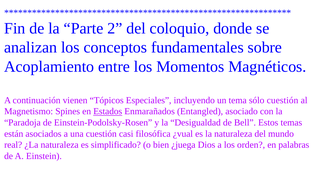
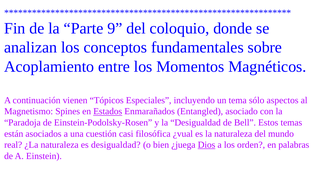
2: 2 -> 9 (115, 28)
sólo cuestión: cuestión -> aspectos (283, 100)
es simplificado: simplificado -> desigualdad (116, 145)
Dios underline: none -> present (206, 145)
